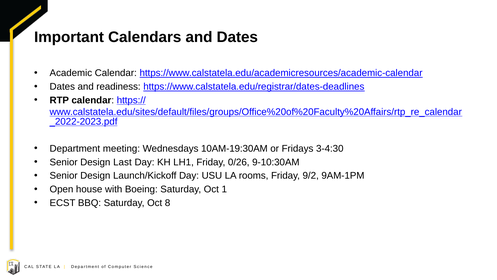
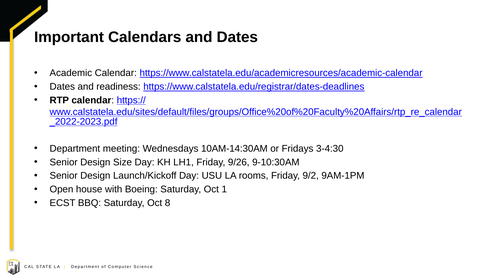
10AM-19:30AM: 10AM-19:30AM -> 10AM-14:30AM (234, 148)
Last: Last -> Size (122, 162)
0/26: 0/26 -> 9/26 (239, 162)
